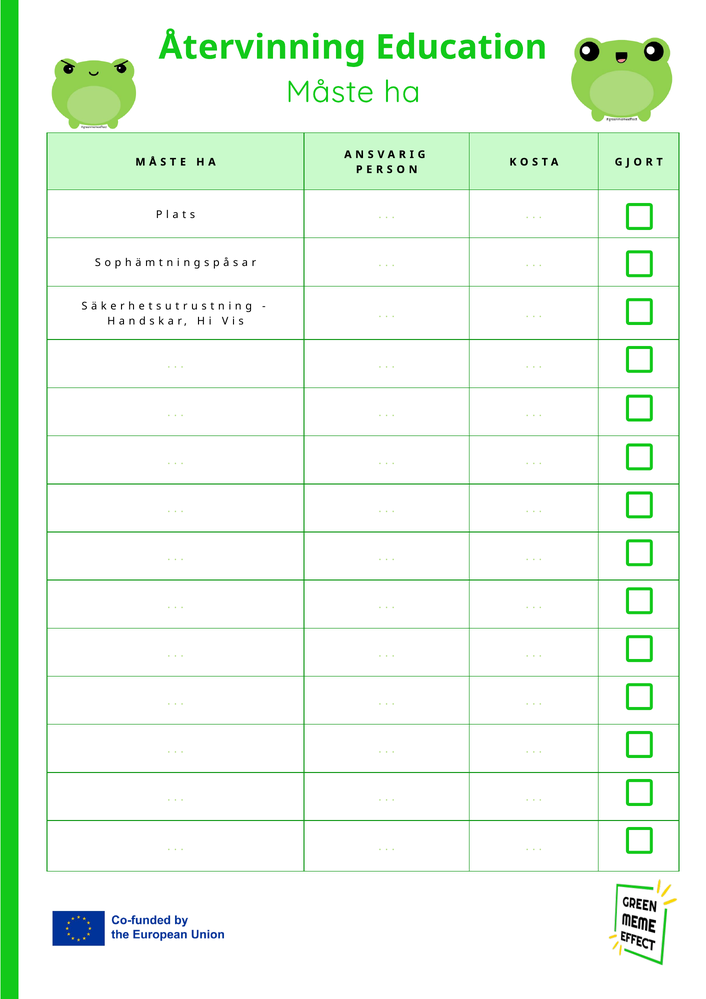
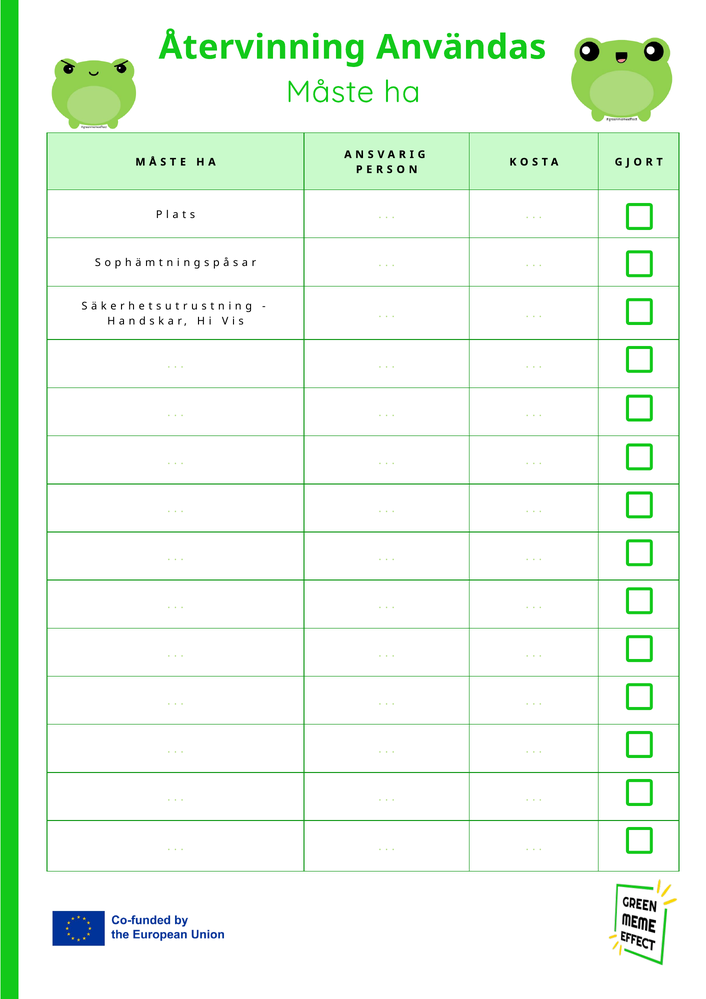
Education: Education -> Användas (461, 47)
